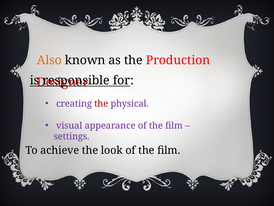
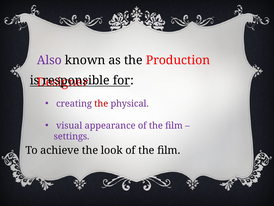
Also colour: orange -> purple (49, 60)
